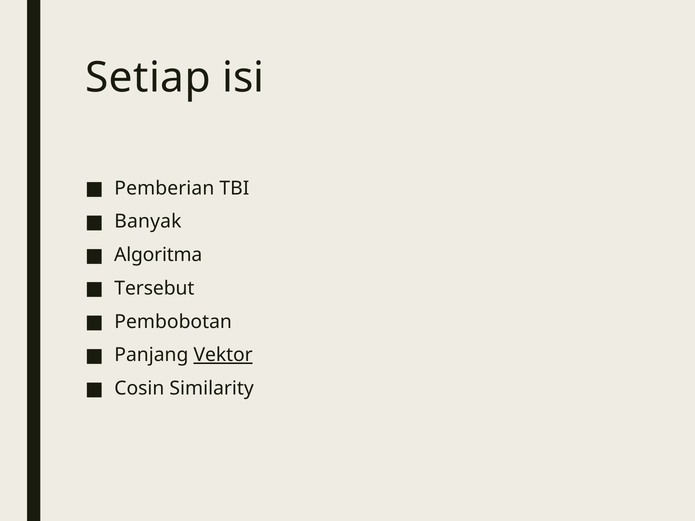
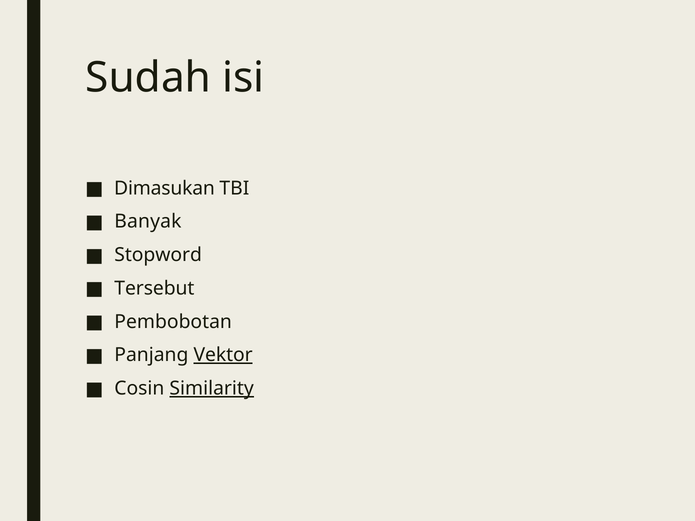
Setiap: Setiap -> Sudah (148, 78)
Pemberian: Pemberian -> Dimasukan (164, 188)
Algoritma: Algoritma -> Stopword (158, 255)
Similarity underline: none -> present (212, 389)
